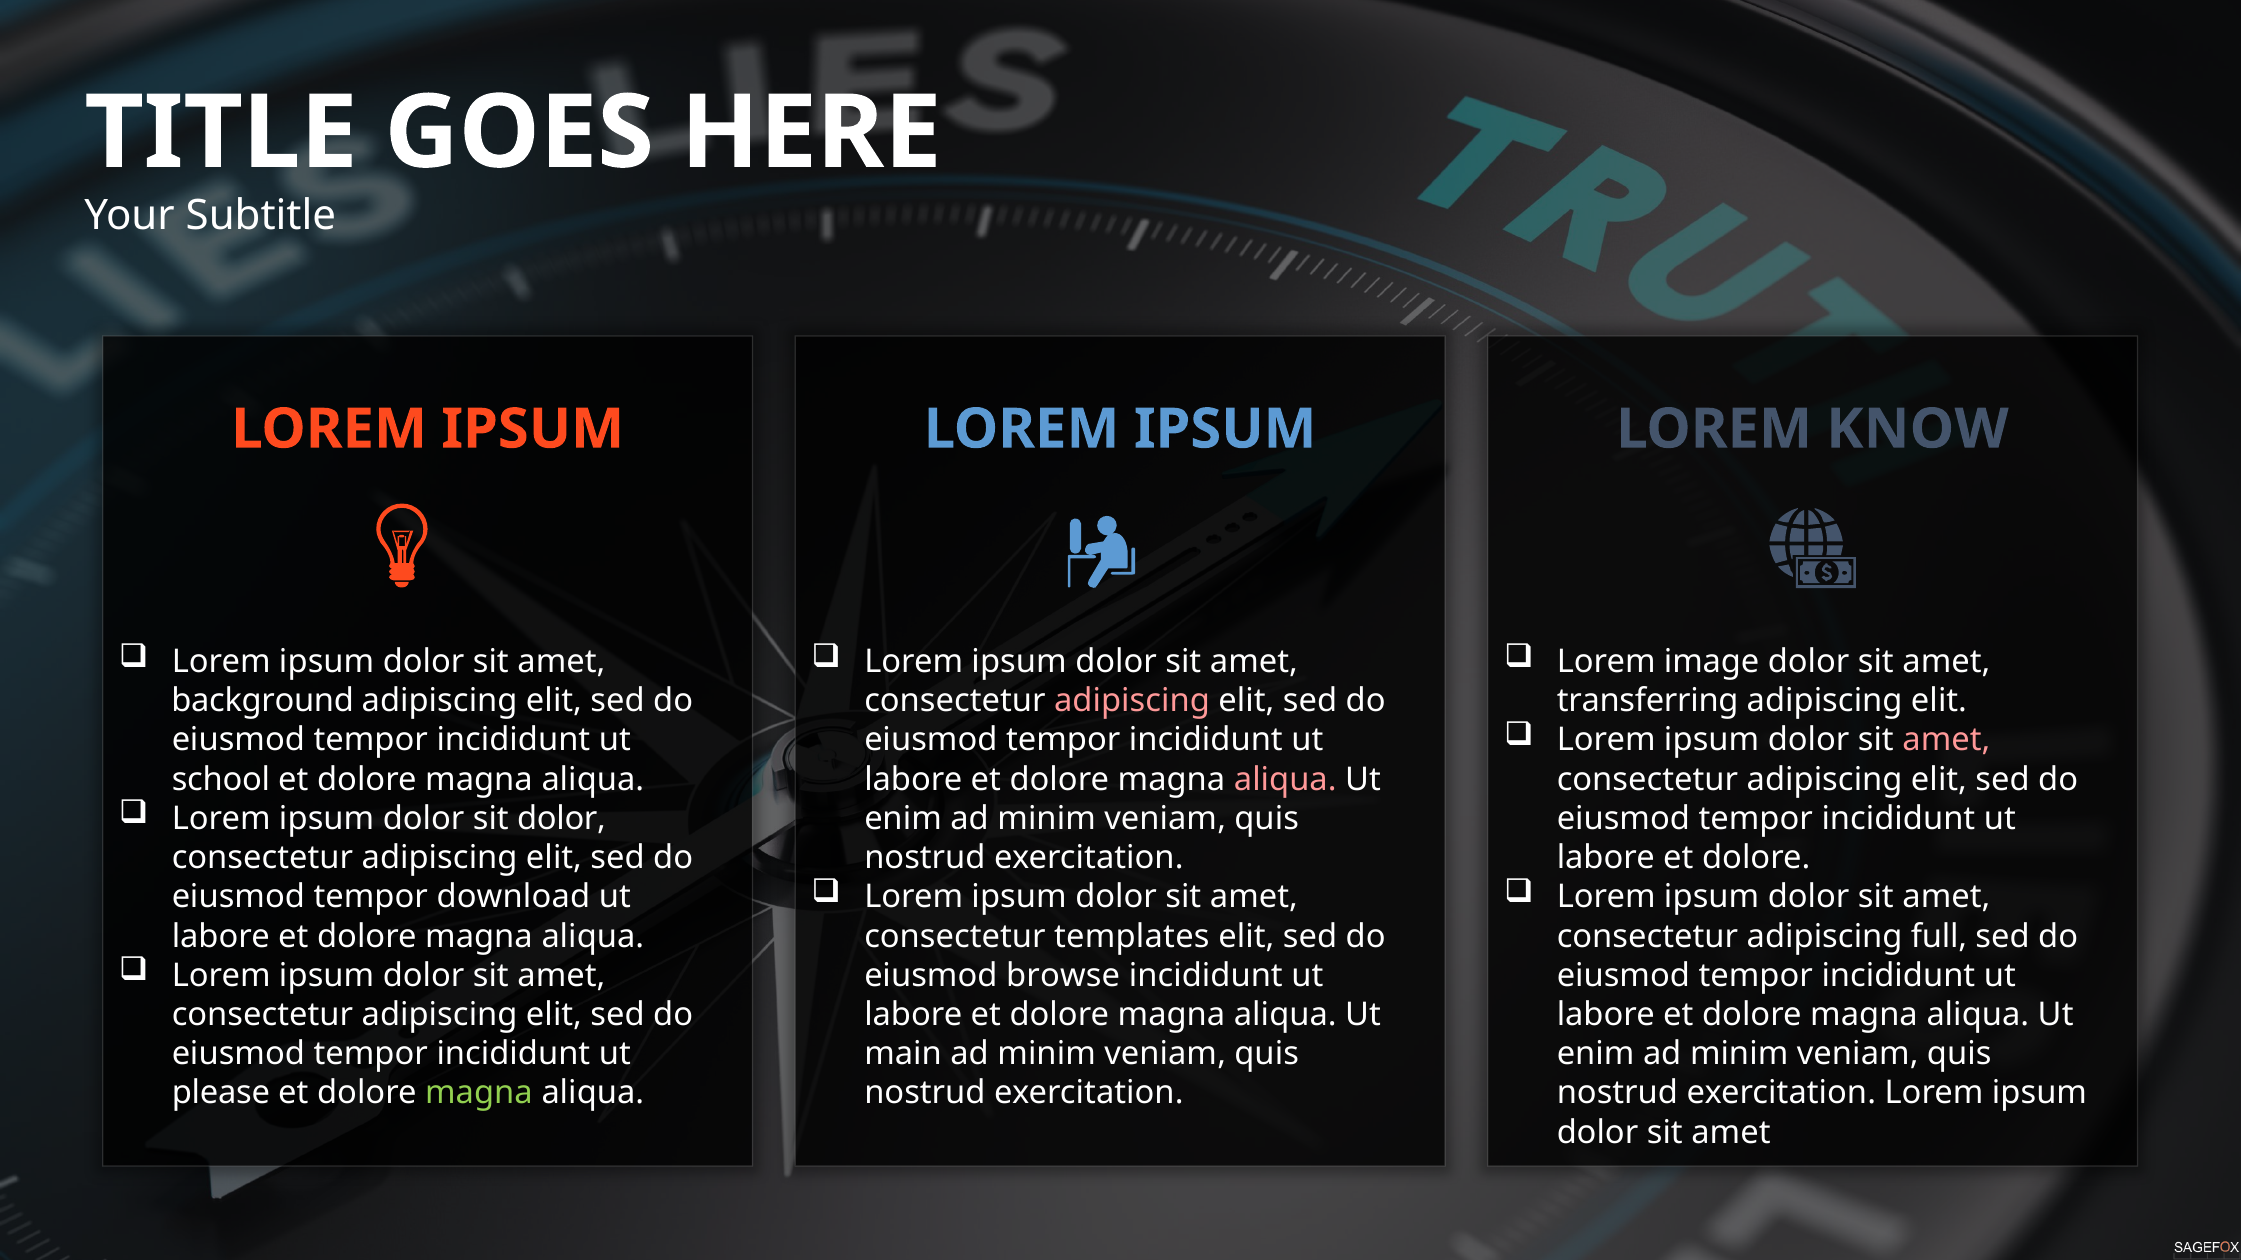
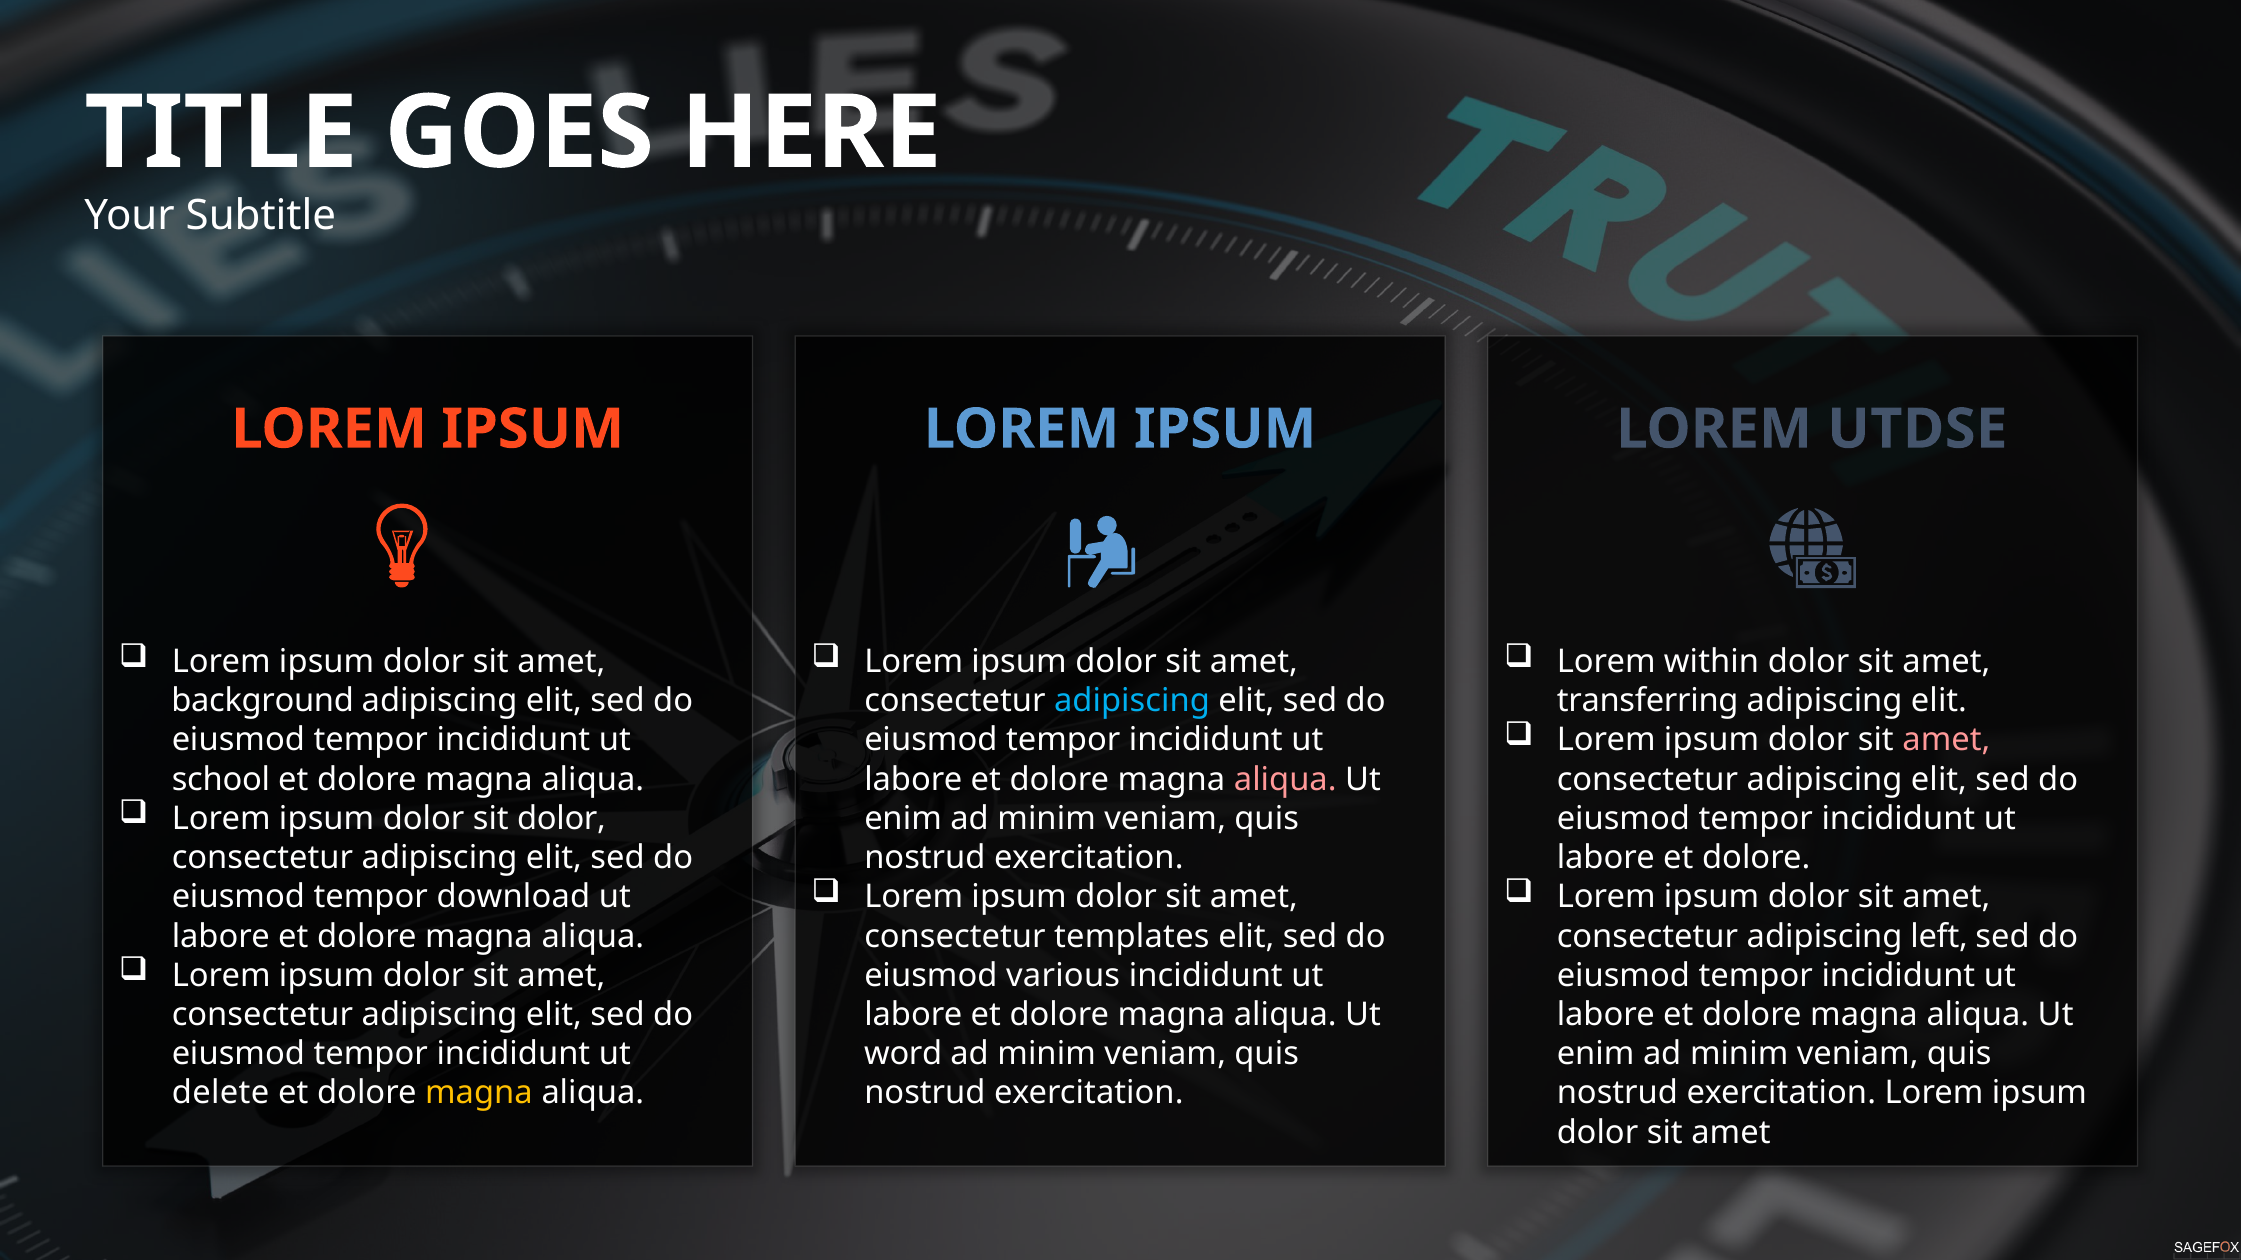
KNOW: KNOW -> UTDSE (1917, 429)
image: image -> within (1712, 662)
adipiscing colour: pink -> light blue (1132, 701)
full: full -> left (1939, 937)
browse: browse -> various (1063, 976)
main: main -> word (903, 1054)
please: please -> delete (221, 1094)
magna colour: light green -> yellow (479, 1094)
